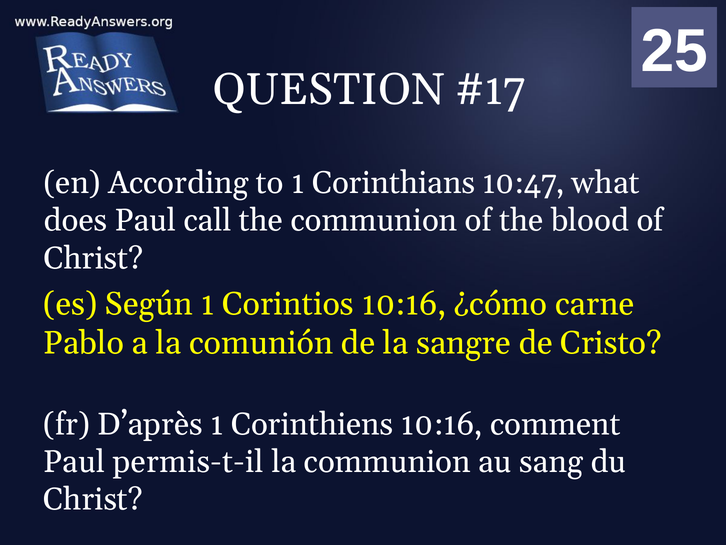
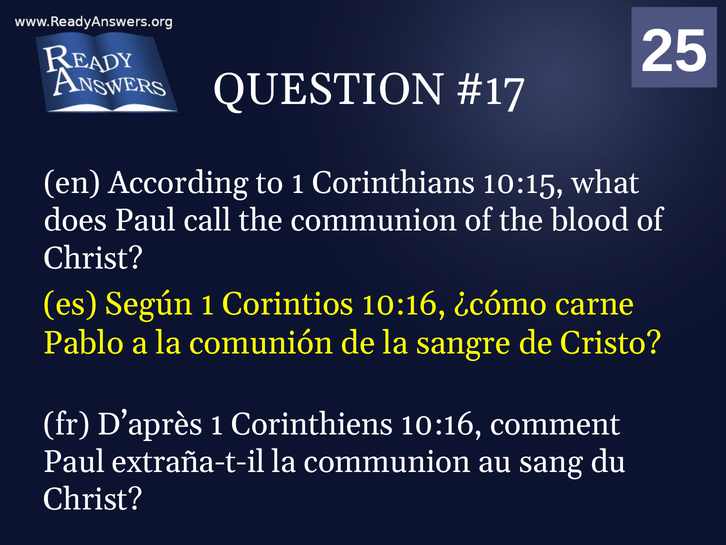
10:47: 10:47 -> 10:15 (523, 183)
permis-t-il: permis-t-il -> extraña-t-il (189, 461)
